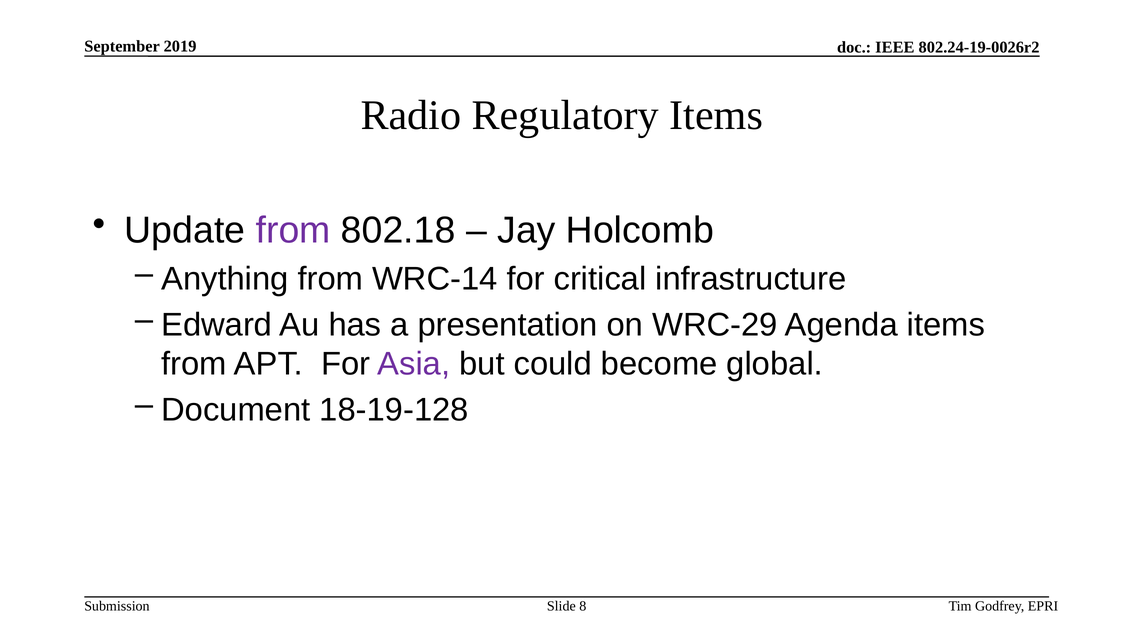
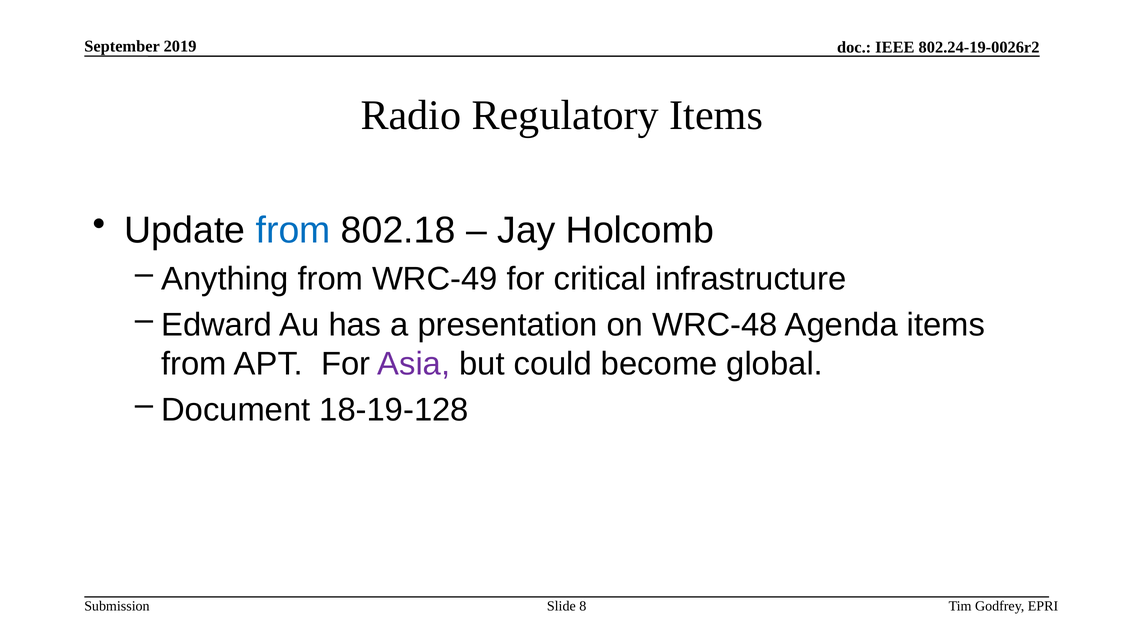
from colour: purple -> blue (293, 231)
WRC-14: WRC-14 -> WRC-49 (435, 279)
WRC-29: WRC-29 -> WRC-48 (715, 325)
